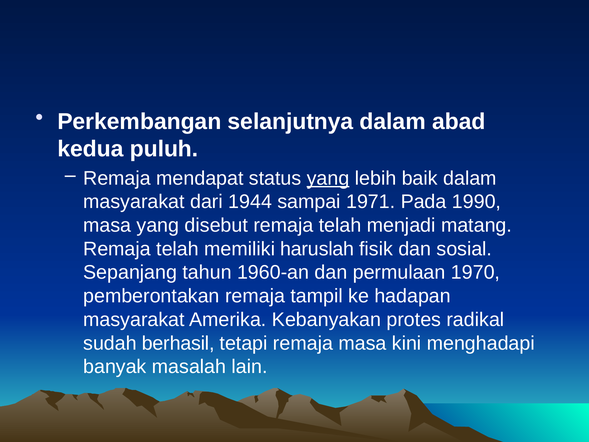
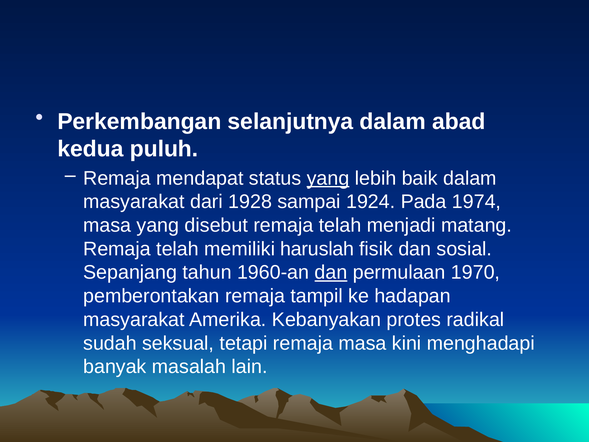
1944: 1944 -> 1928 (250, 202)
1971: 1971 -> 1924 (371, 202)
1990: 1990 -> 1974 (476, 202)
dan underline: none -> present (331, 272)
berhasil: berhasil -> seksual (178, 343)
